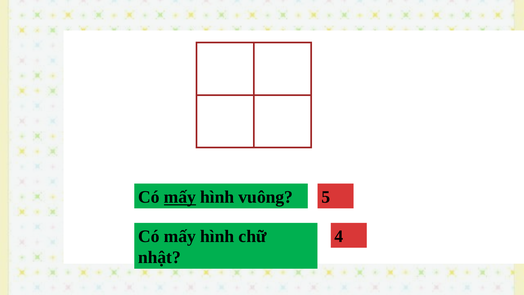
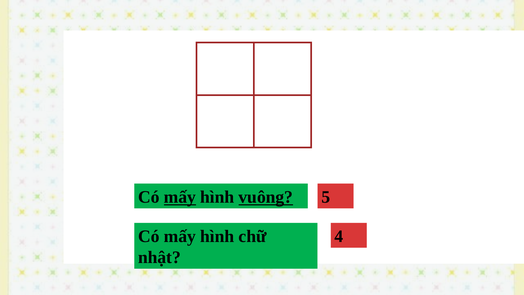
vuông underline: none -> present (266, 197)
